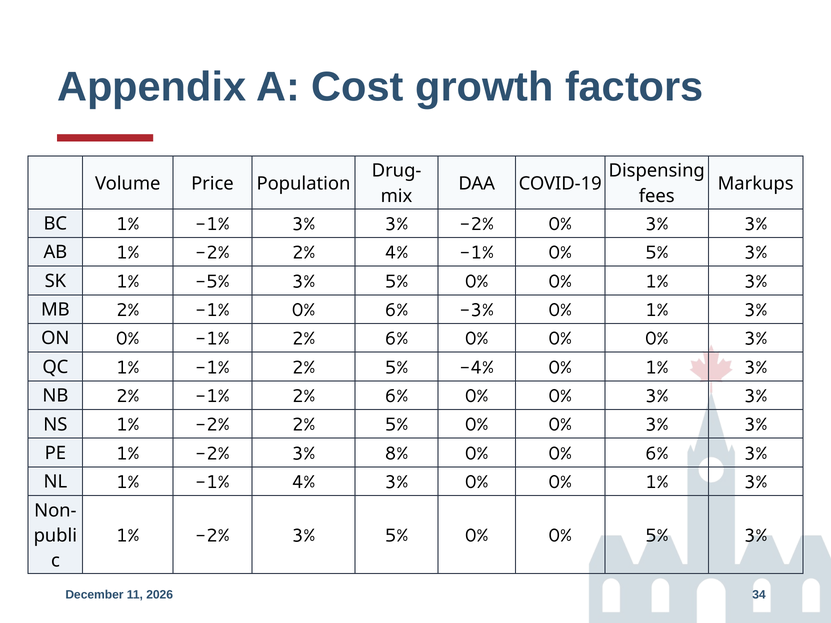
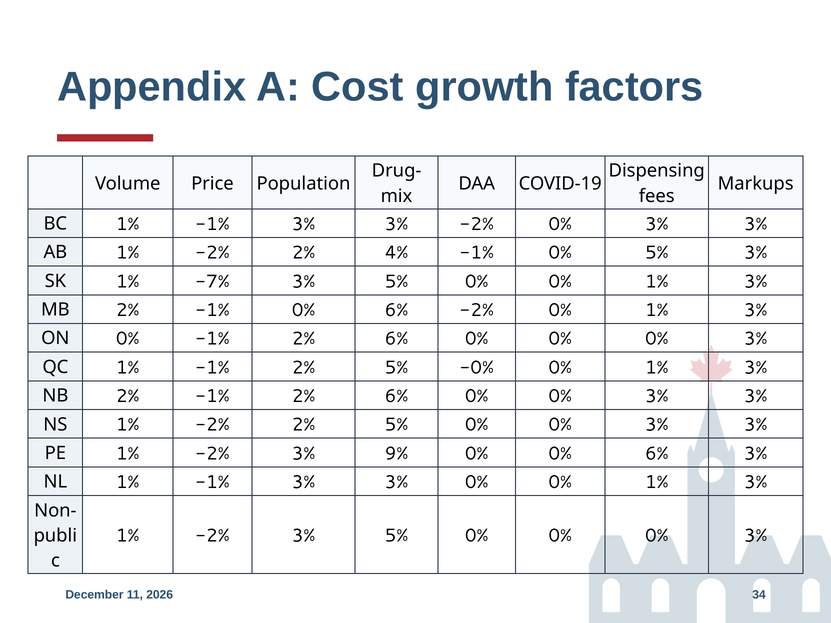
-5%: -5% -> -7% (212, 282)
6% -3%: -3% -> -2% (477, 310)
-4%: -4% -> -0% (477, 368)
8%: 8% -> 9% (397, 454)
NL 1% -1% 4%: 4% -> 3% (304, 482)
5% 0% 0% 5%: 5% -> 0% (657, 536)
